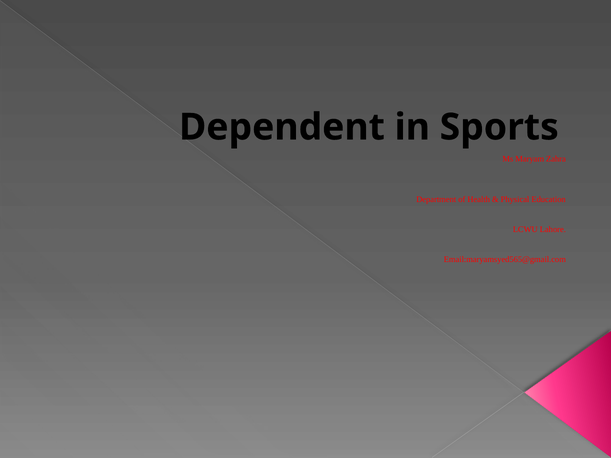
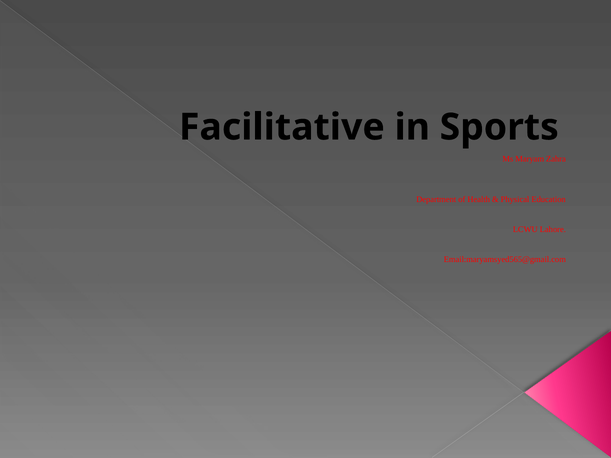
Dependent: Dependent -> Facilitative (282, 127)
